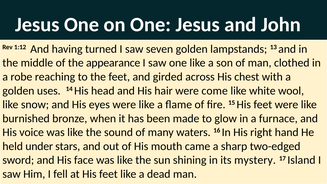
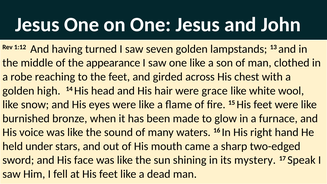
uses: uses -> high (49, 91)
come: come -> grace (215, 91)
Island: Island -> Speak (301, 160)
